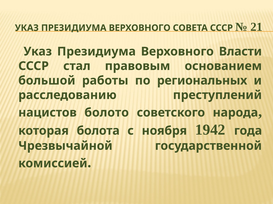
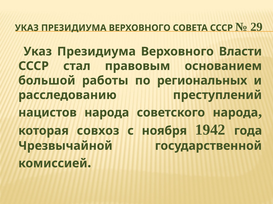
21: 21 -> 29 (257, 27)
нацистов болото: болото -> народа (107, 113)
болота: болота -> совхоз (98, 131)
